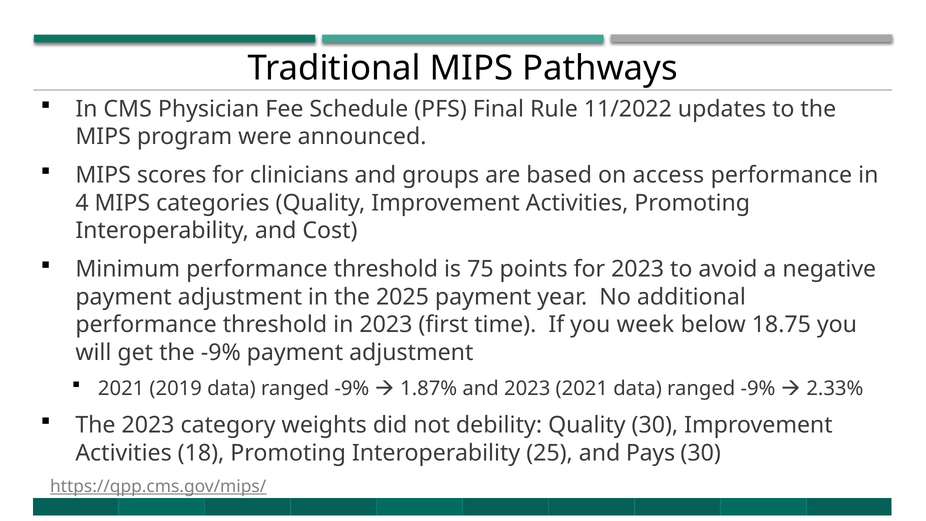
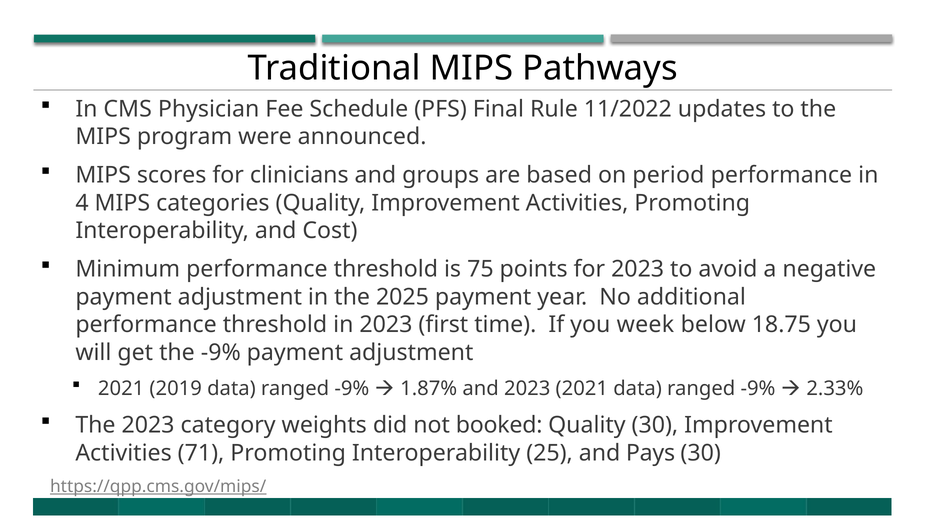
access: access -> period (668, 175)
debility: debility -> booked (499, 425)
18: 18 -> 71 (201, 453)
